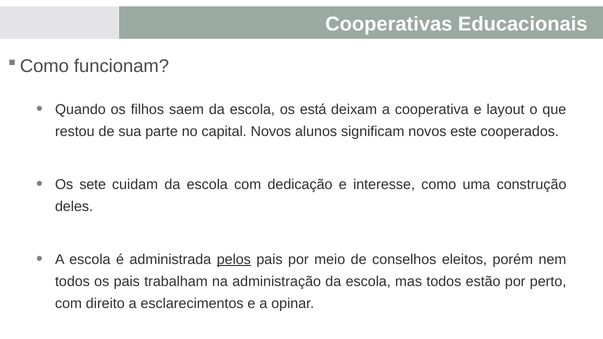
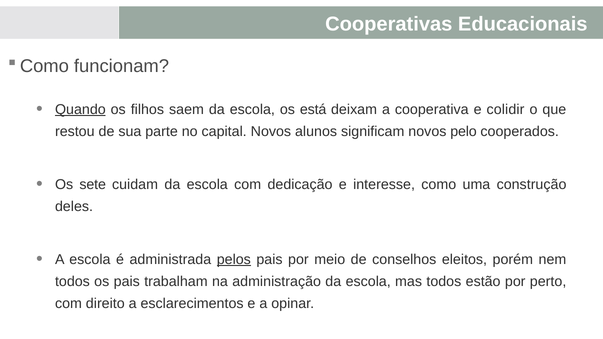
Quando underline: none -> present (80, 110)
layout: layout -> colidir (505, 110)
este: este -> pelo (464, 132)
